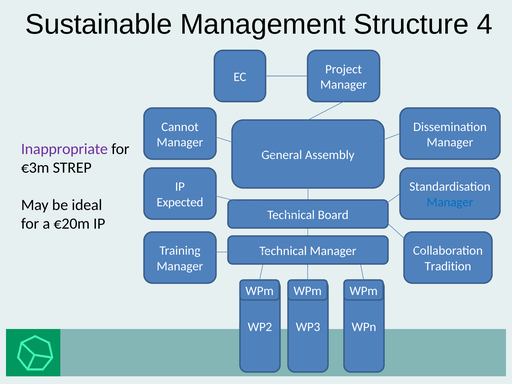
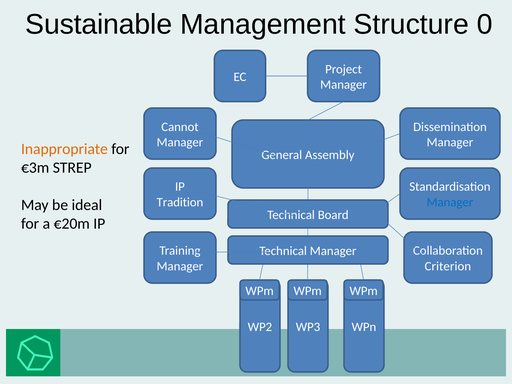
4: 4 -> 0 (485, 24)
Inappropriate colour: purple -> orange (64, 149)
Expected: Expected -> Tradition (180, 202)
Tradition: Tradition -> Criterion (448, 266)
